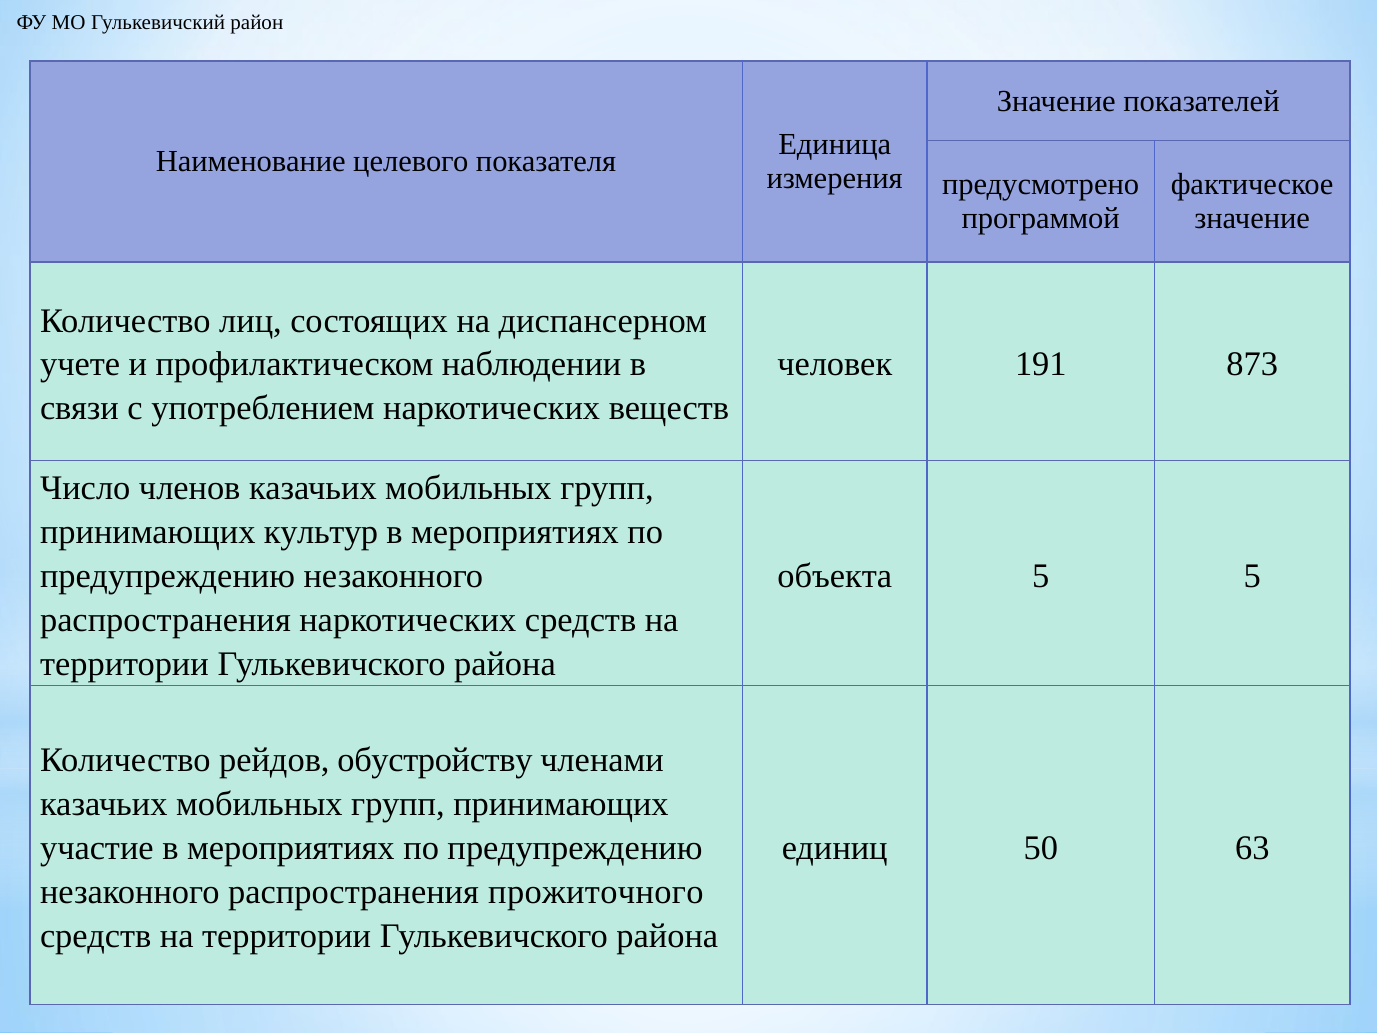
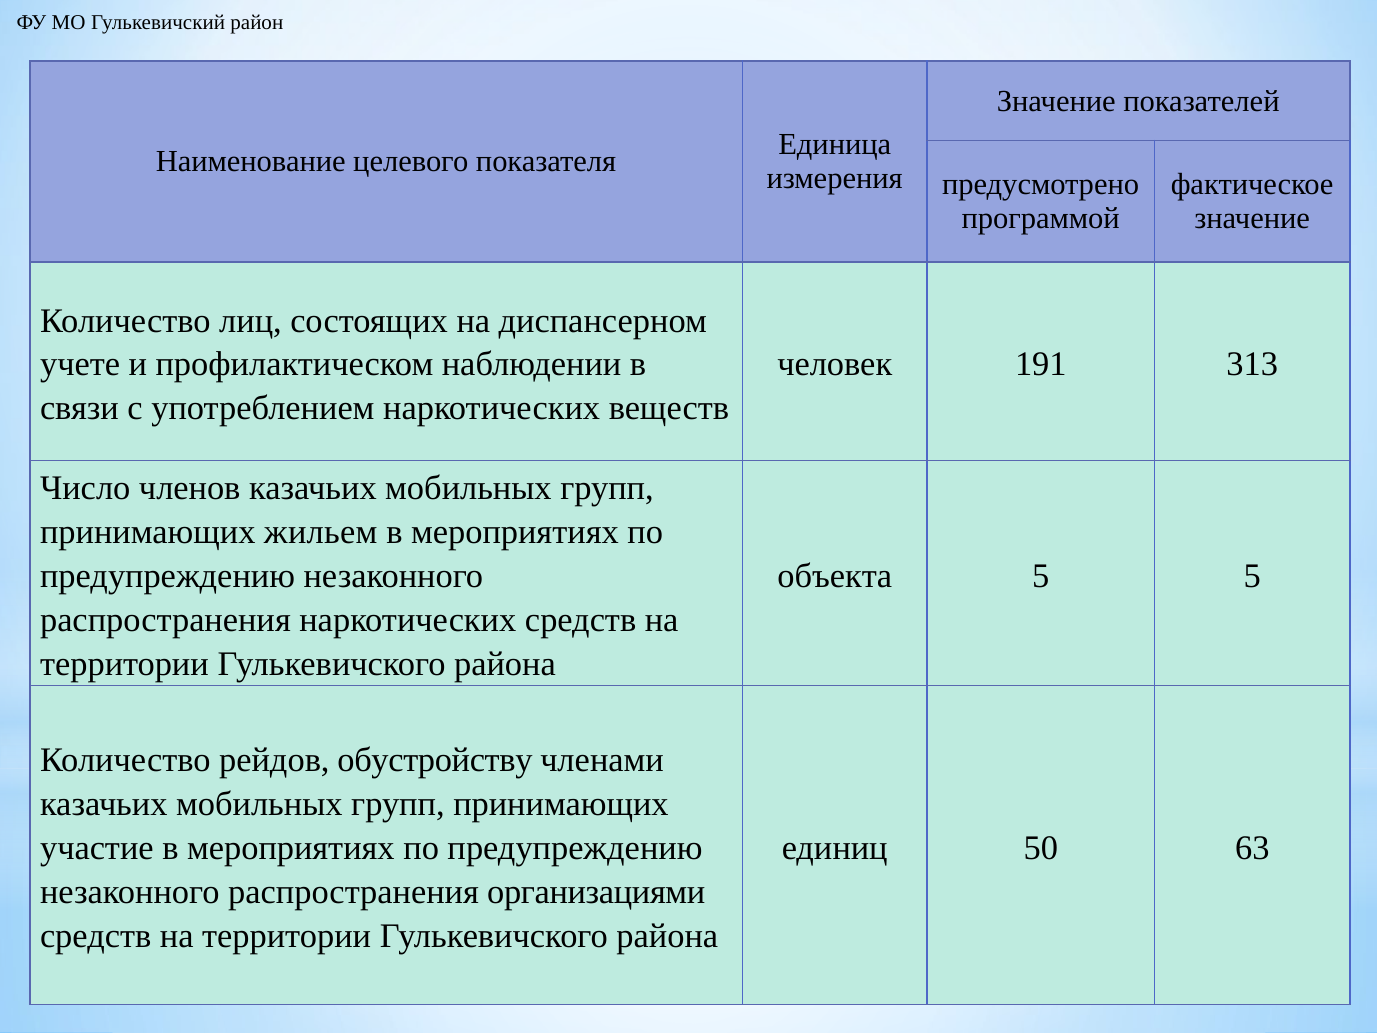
873: 873 -> 313 (1252, 364)
культур: культур -> жильем (321, 532)
прожиточного: прожиточного -> организациями (596, 892)
